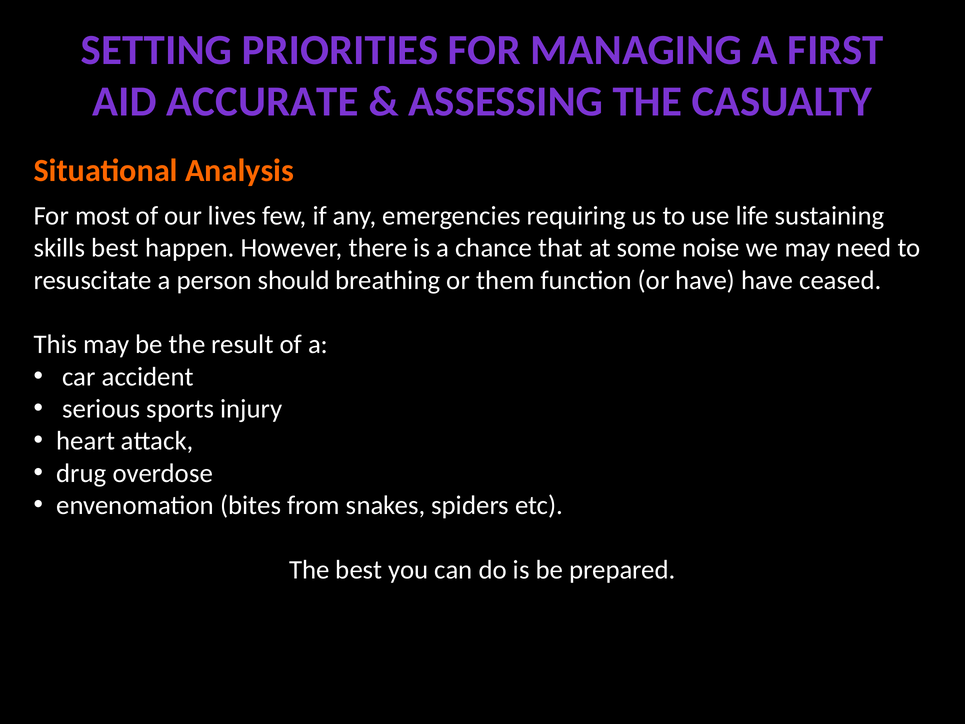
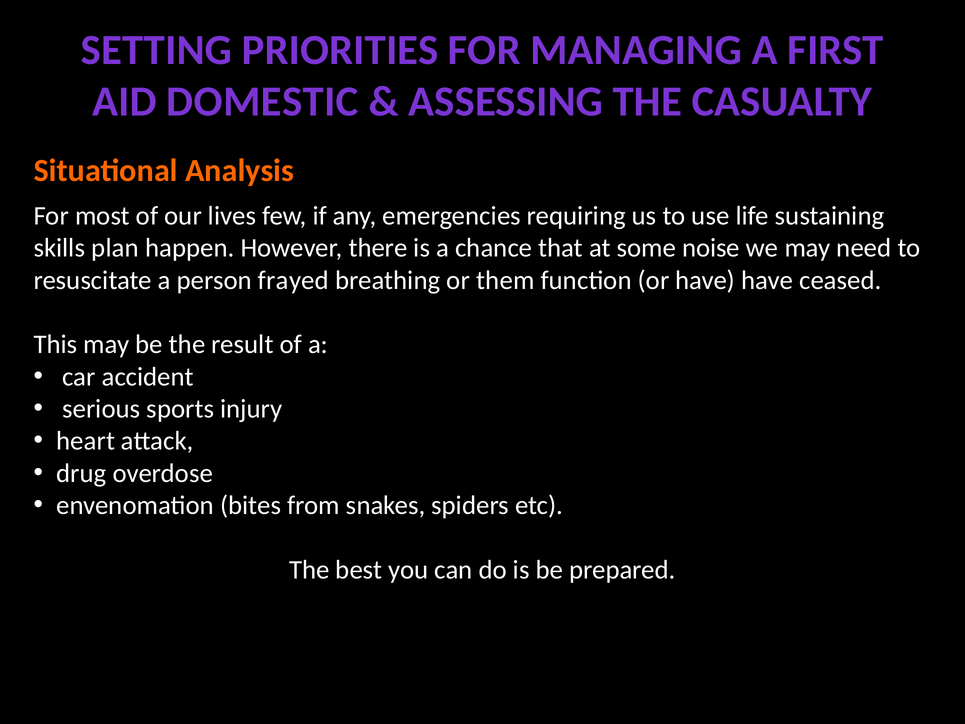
ACCURATE: ACCURATE -> DOMESTIC (262, 101)
skills best: best -> plan (115, 248)
should: should -> frayed (294, 280)
